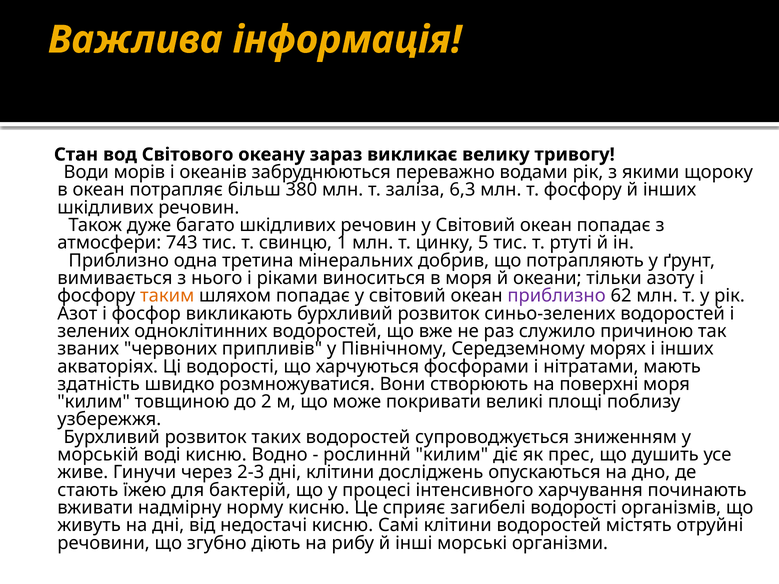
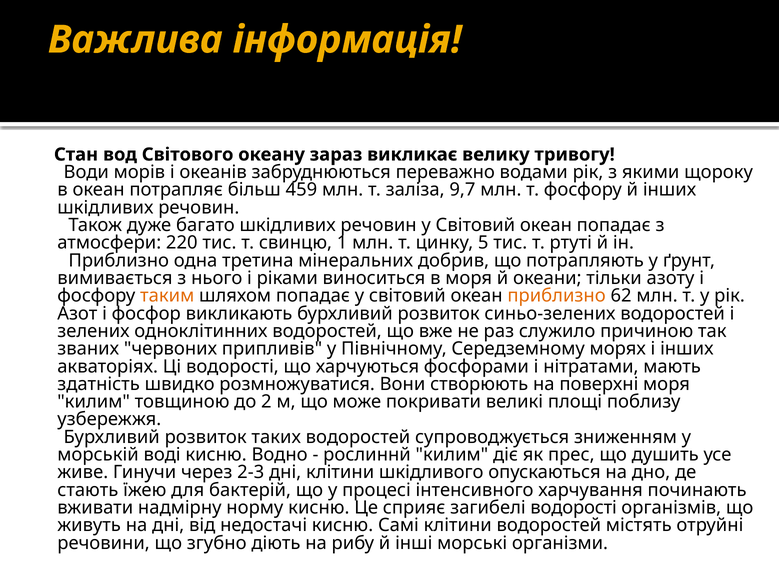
380: 380 -> 459 (301, 190)
6,3: 6,3 -> 9,7 (462, 190)
743: 743 -> 220 (182, 243)
приблизно colour: purple -> orange (557, 296)
досліджень: досліджень -> шкідливого (431, 473)
